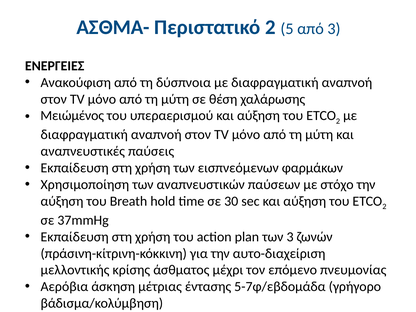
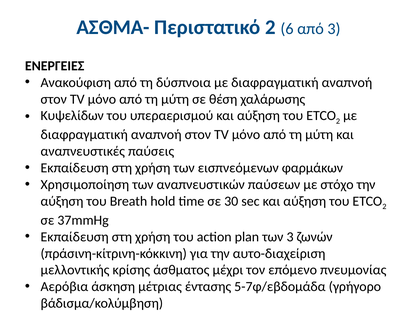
5: 5 -> 6 (287, 29)
Μειώμένος: Μειώμένος -> Κυψελίδων (72, 116)
